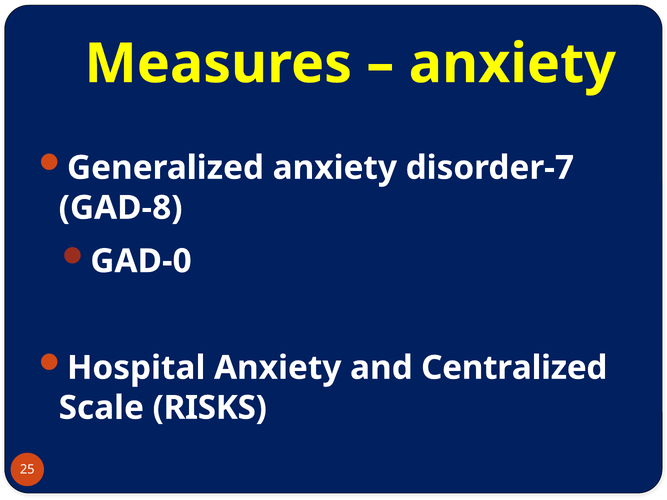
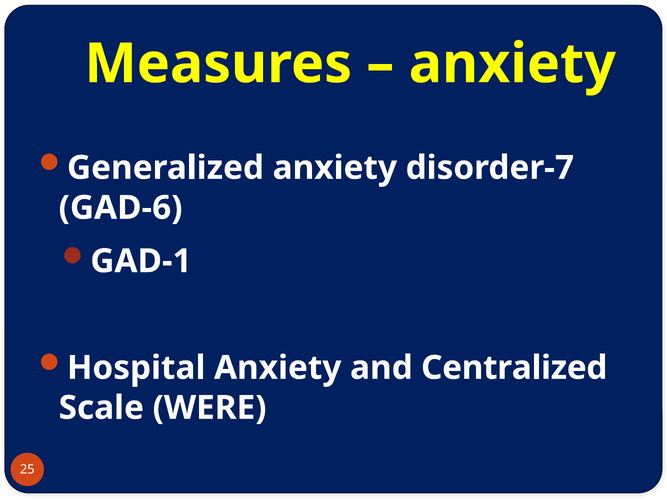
GAD-8: GAD-8 -> GAD-6 (121, 208)
GAD-0: GAD-0 -> GAD-1 (141, 261)
RISKS: RISKS -> WERE (210, 408)
